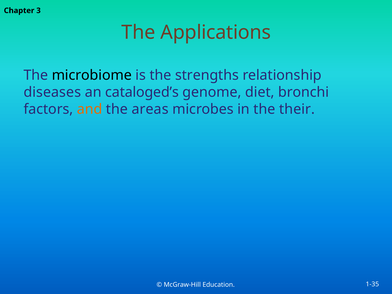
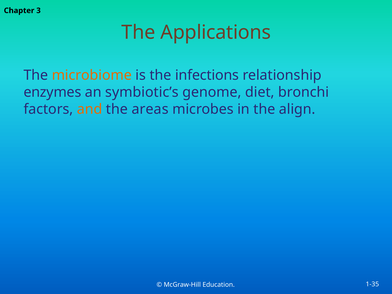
microbiome colour: black -> orange (92, 75)
strengths: strengths -> infections (207, 75)
diseases: diseases -> enzymes (52, 92)
cataloged’s: cataloged’s -> symbiotic’s (142, 92)
their: their -> align (297, 109)
